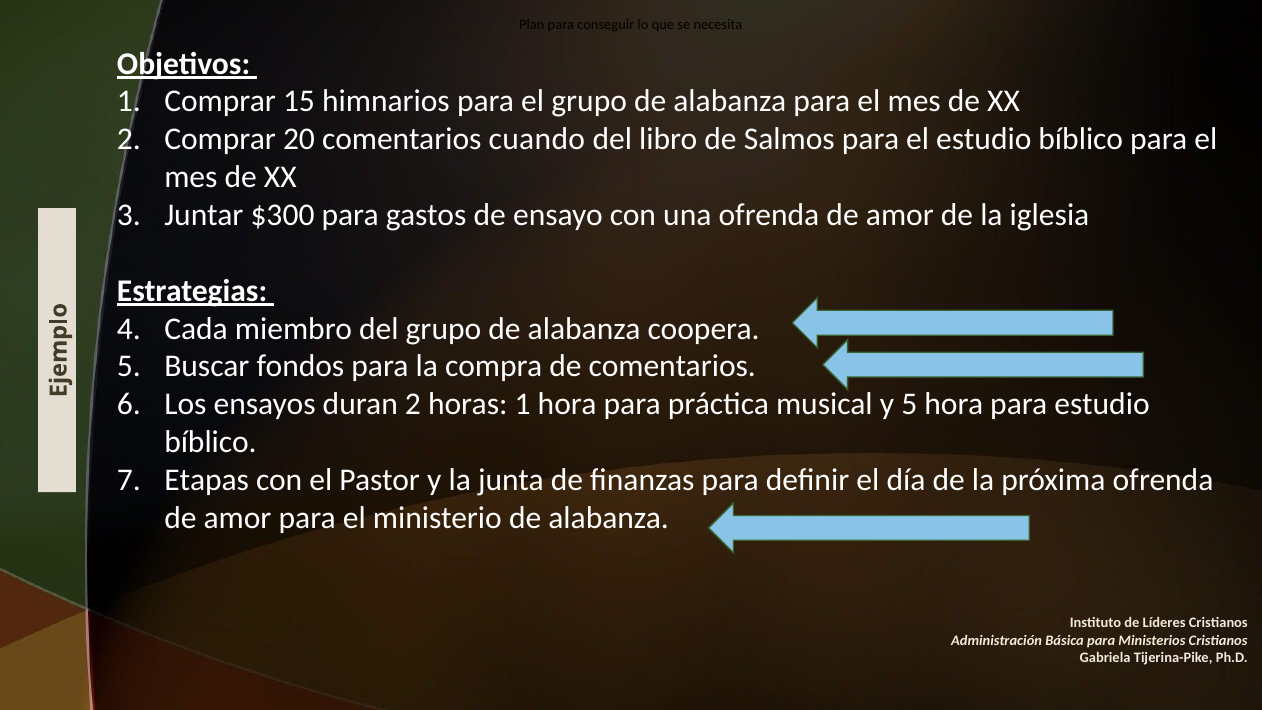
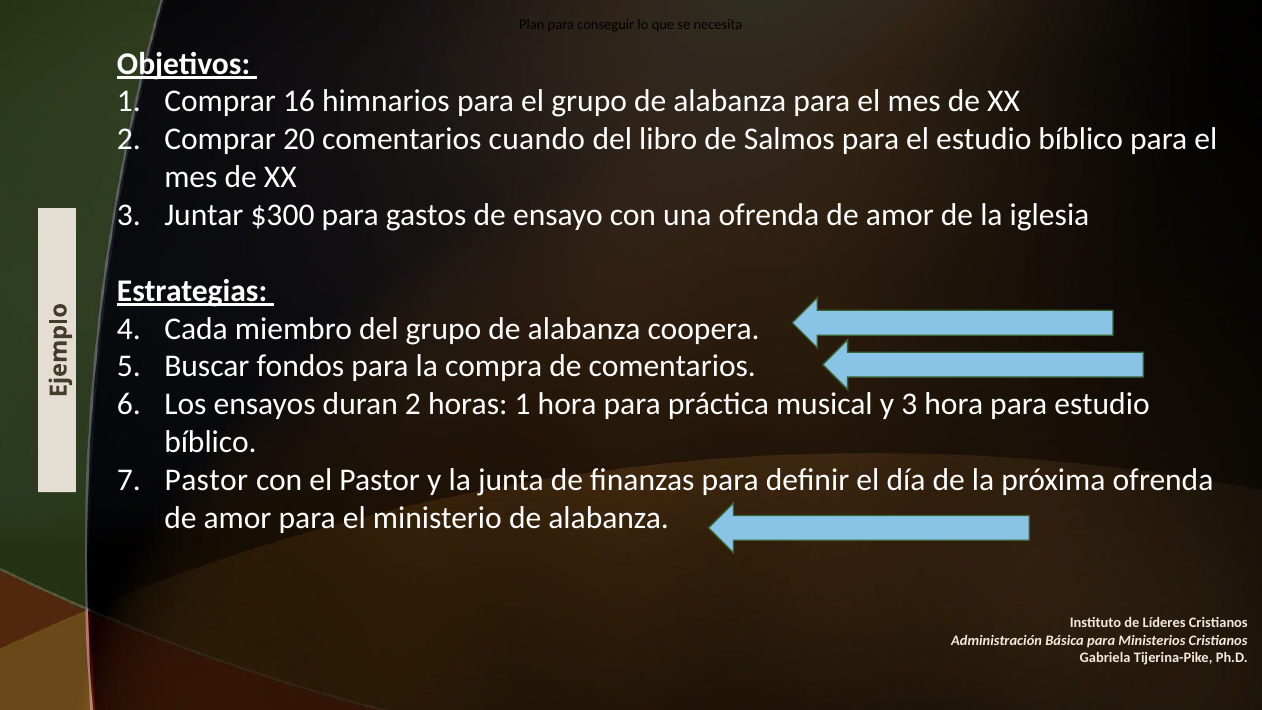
15: 15 -> 16 (299, 101)
y 5: 5 -> 3 (909, 404)
Etapas: Etapas -> Pastor (206, 480)
